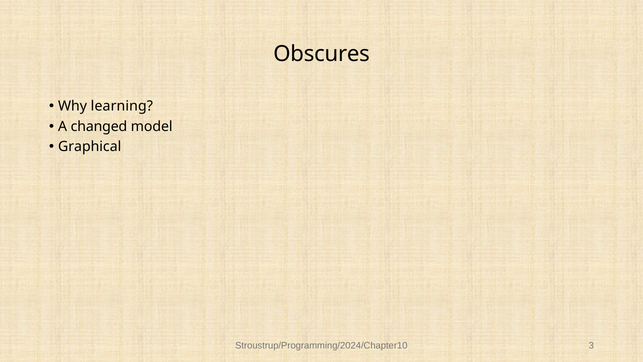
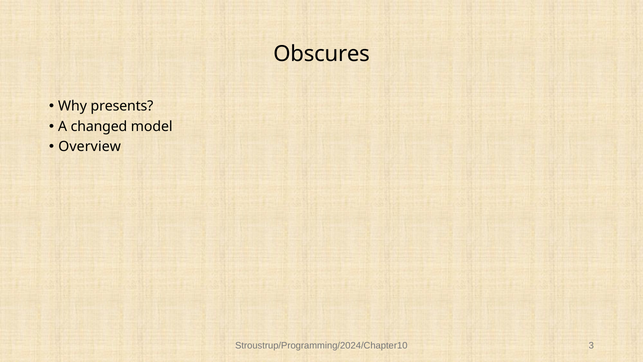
learning: learning -> presents (122, 106)
Graphical: Graphical -> Overview (90, 147)
